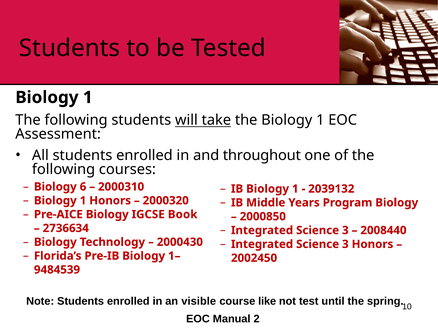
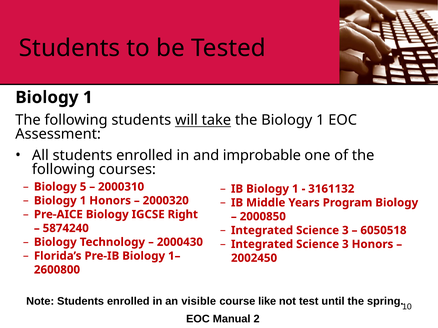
throughout: throughout -> improbable (262, 156)
6: 6 -> 5 (83, 187)
2039132: 2039132 -> 3161132 (331, 189)
Book: Book -> Right (183, 215)
2736634: 2736634 -> 5874240 (66, 229)
2008440: 2008440 -> 6050518 (383, 231)
9484539: 9484539 -> 2600800 (57, 270)
